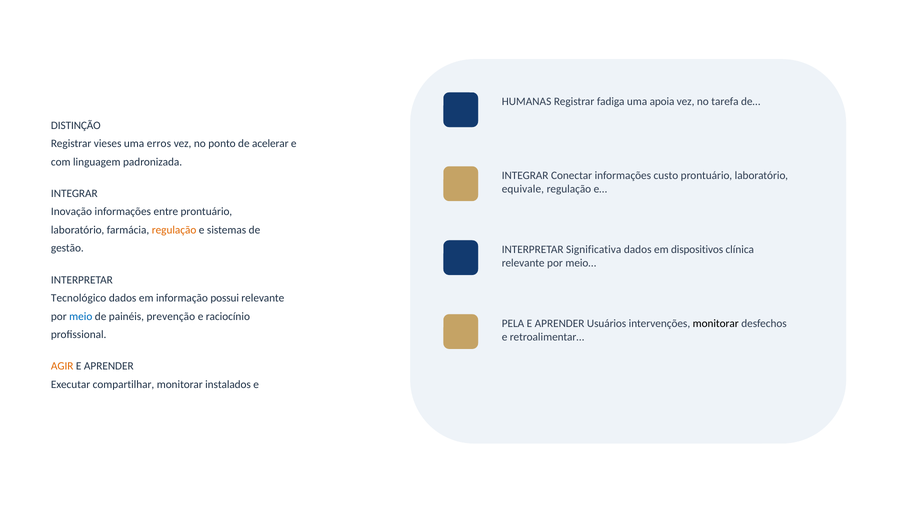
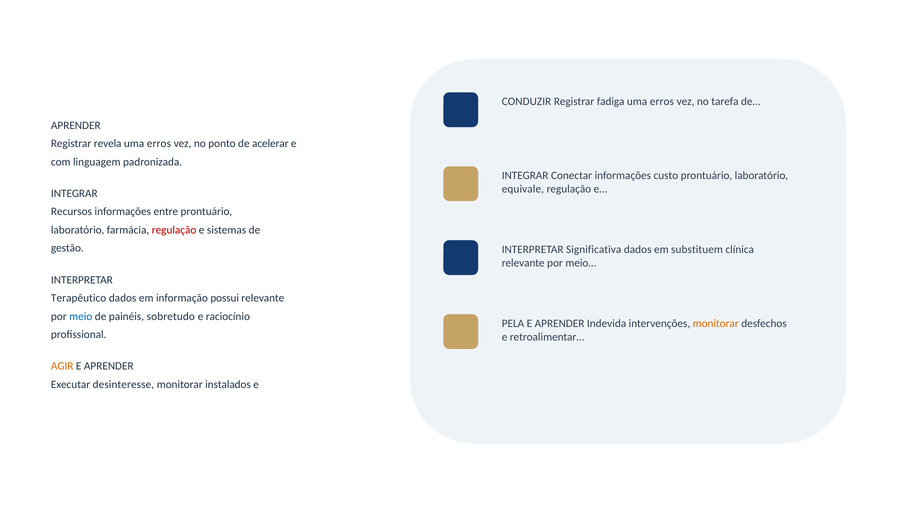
HUMANAS: HUMANAS -> CONDUZIR (527, 102)
apoia: apoia -> erros (662, 102)
DISTINÇÃO: DISTINÇÃO -> APRENDER (76, 125)
vieses: vieses -> revela (108, 144)
Inovação: Inovação -> Recursos (72, 212)
regulação colour: orange -> red (174, 230)
dispositivos: dispositivos -> substituem (697, 250)
Tecnológico: Tecnológico -> Terapêutico (79, 298)
prevenção: prevenção -> sobretudo (171, 316)
Usuários: Usuários -> Indevida (607, 323)
monitorar colour: black -> orange (716, 323)
compartilhar: compartilhar -> desinteresse (123, 384)
